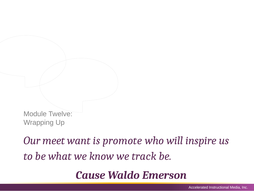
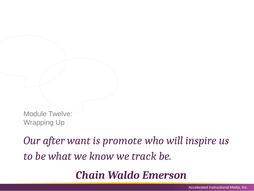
meet: meet -> after (54, 140)
Cause: Cause -> Chain (90, 175)
